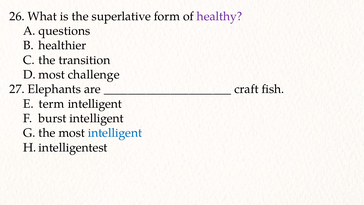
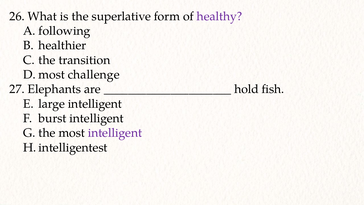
questions: questions -> following (64, 31)
craft: craft -> hold (246, 89)
term: term -> large (52, 104)
intelligent colour: blue -> purple (115, 133)
